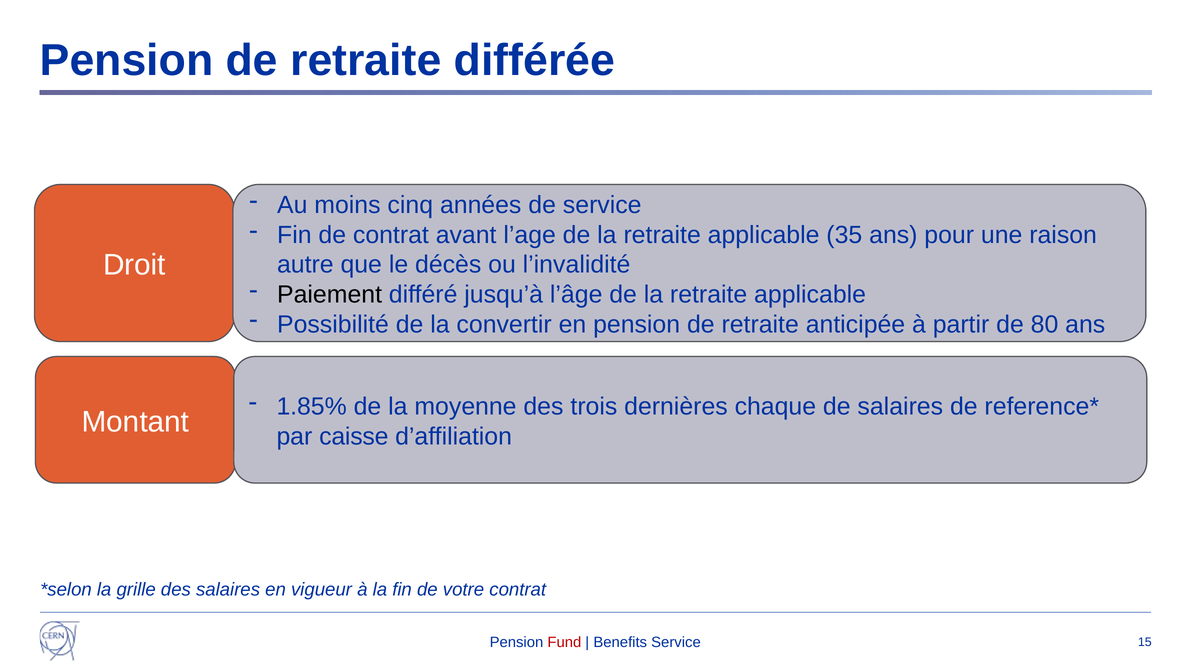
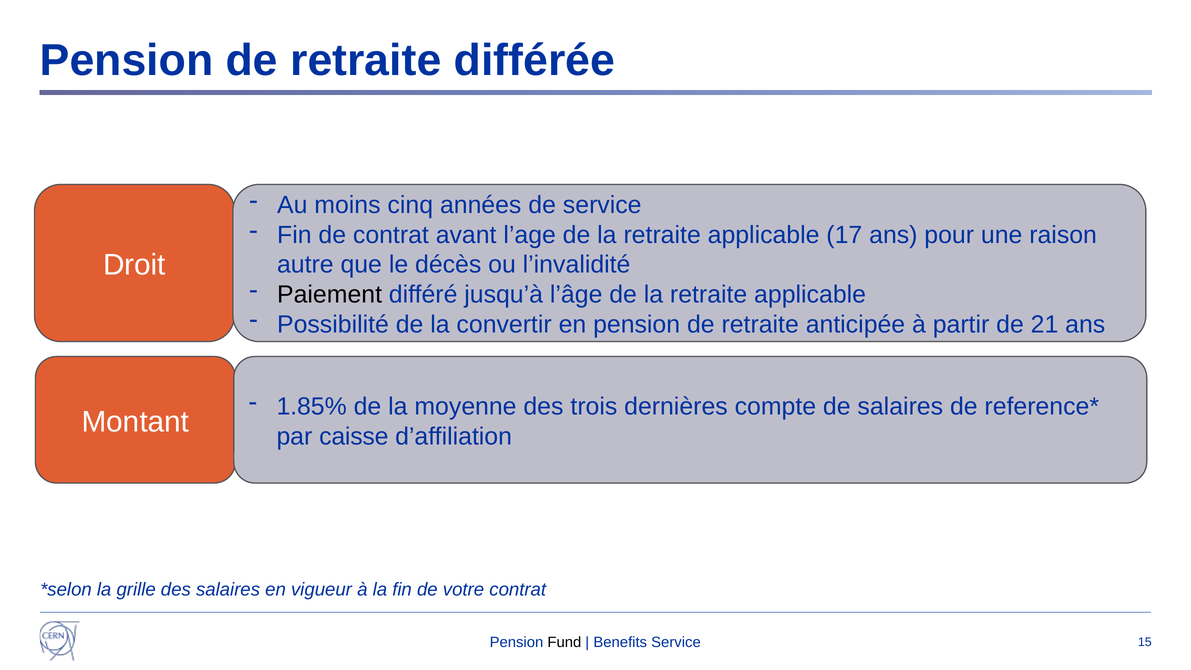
35: 35 -> 17 (844, 235)
80: 80 -> 21 (1045, 324)
chaque: chaque -> compte (775, 407)
Fund colour: red -> black (564, 642)
